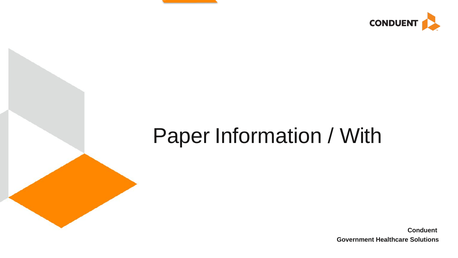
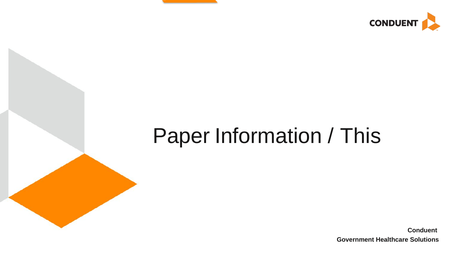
With: With -> This (361, 136)
